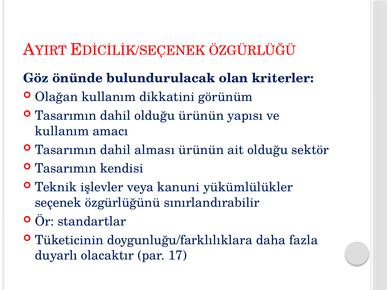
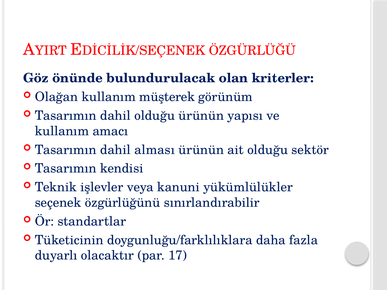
dikkatini: dikkatini -> müşterek (167, 97)
